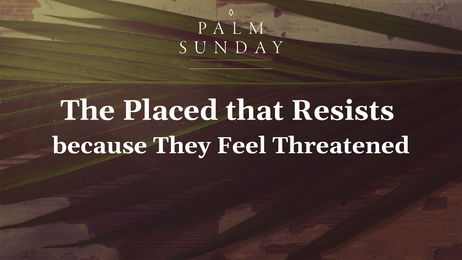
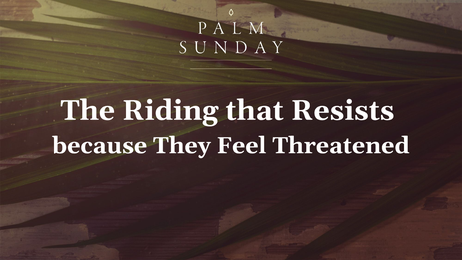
Placed: Placed -> Riding (170, 110)
